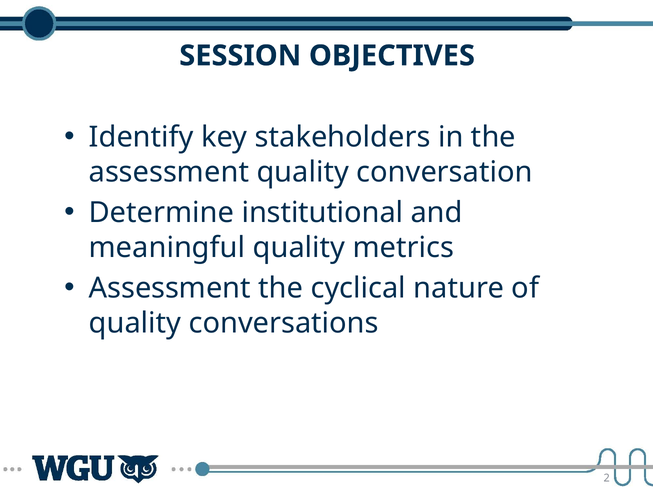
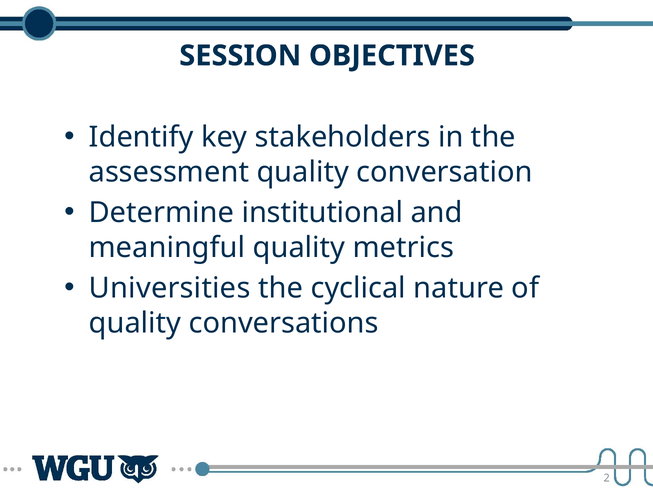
Assessment: Assessment -> Universities (170, 288)
